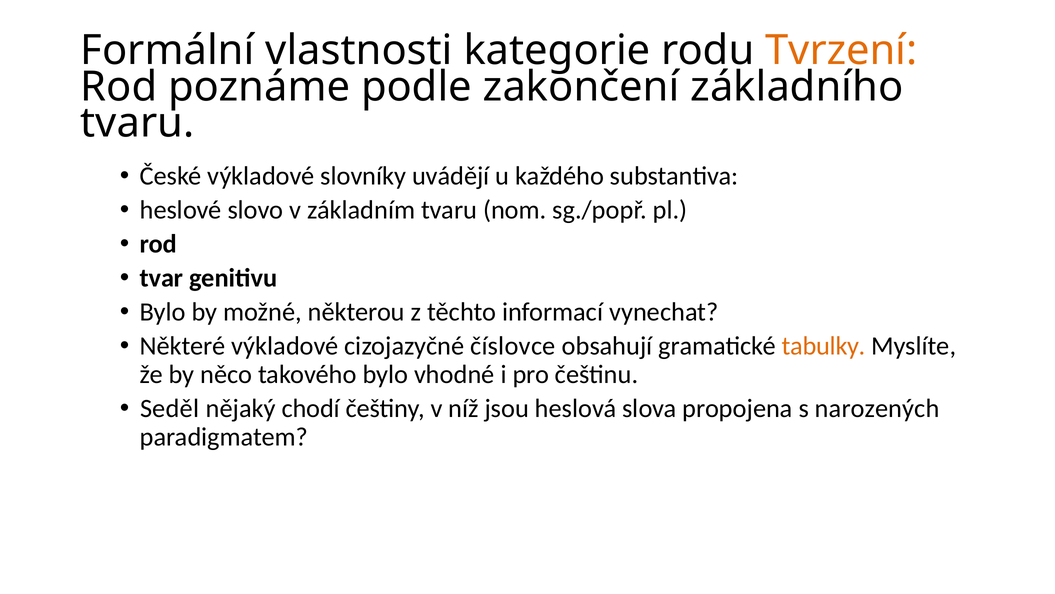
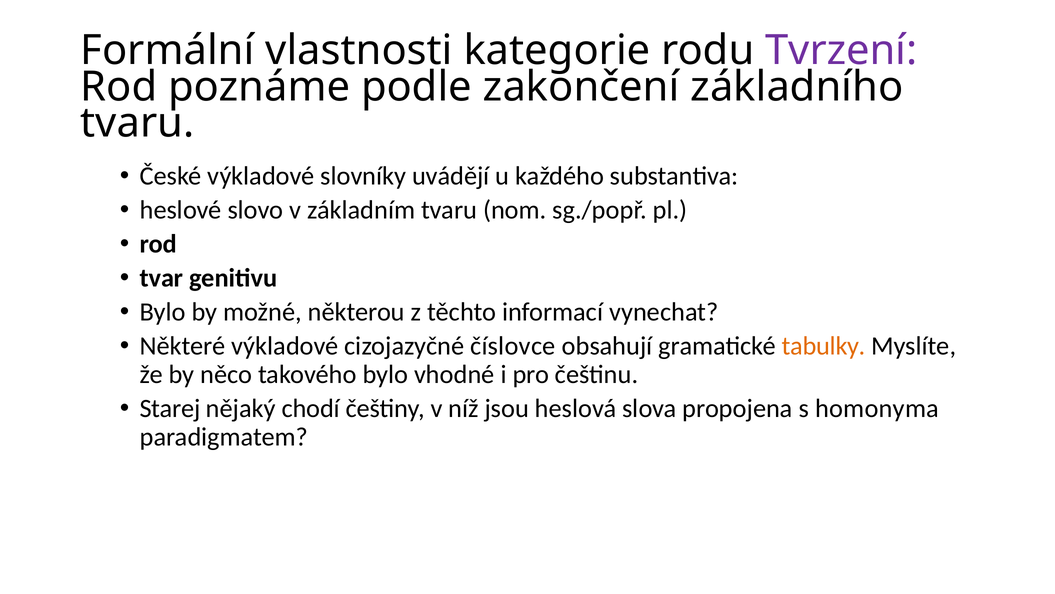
Tvrzení colour: orange -> purple (841, 51)
Seděl: Seděl -> Starej (170, 408)
narozených: narozených -> homonyma (877, 408)
